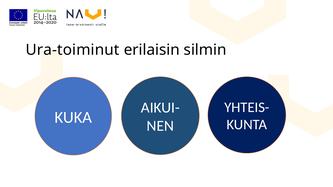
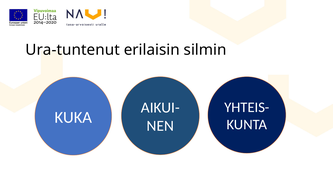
Ura-toiminut: Ura-toiminut -> Ura-tuntenut (73, 50)
